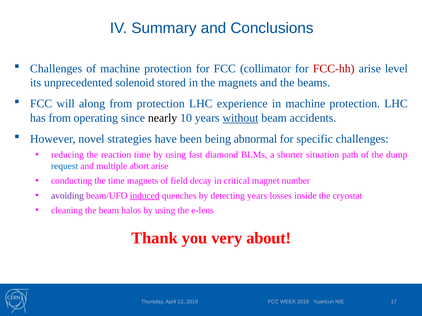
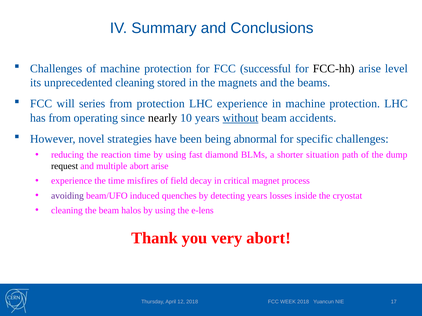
collimator: collimator -> successful (265, 69)
FCC-hh colour: red -> black (334, 69)
unprecedented solenoid: solenoid -> cleaning (135, 83)
along: along -> series (92, 104)
request colour: blue -> black (65, 166)
conducting: conducting -> experience (72, 181)
time magnets: magnets -> misfires (143, 181)
number: number -> process (296, 181)
induced underline: present -> none (145, 196)
very about: about -> abort (269, 239)
